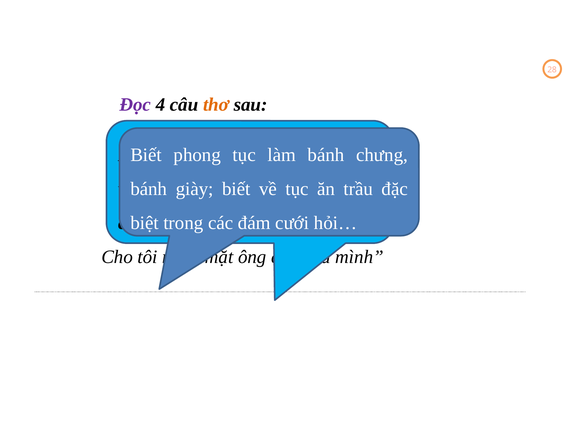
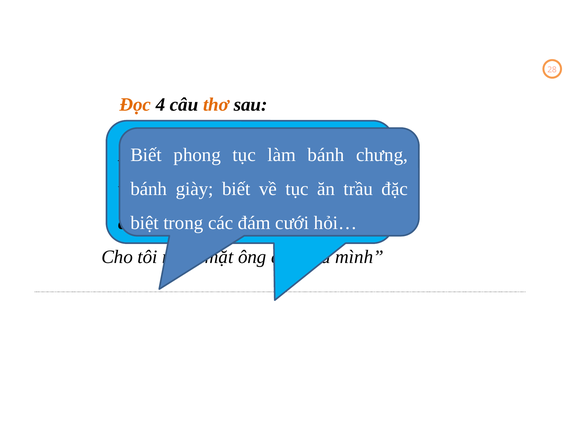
Đọc colour: purple -> orange (135, 105)
